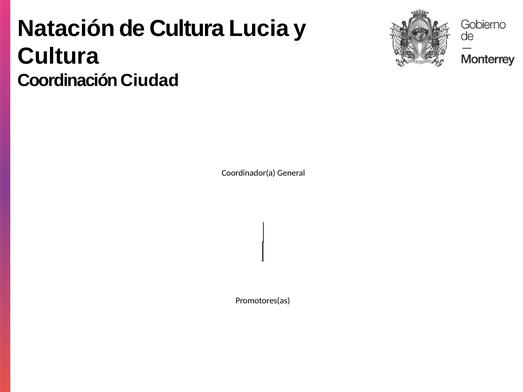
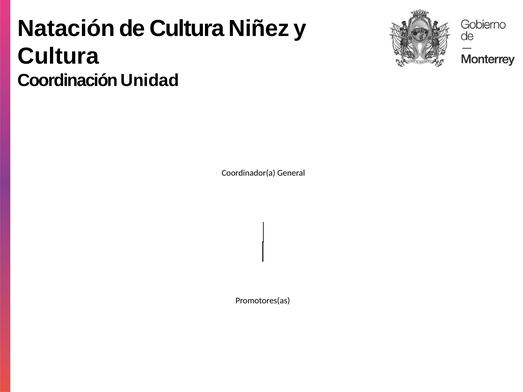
Lucia: Lucia -> Niñez (259, 28)
Ciudad: Ciudad -> Unidad (150, 80)
